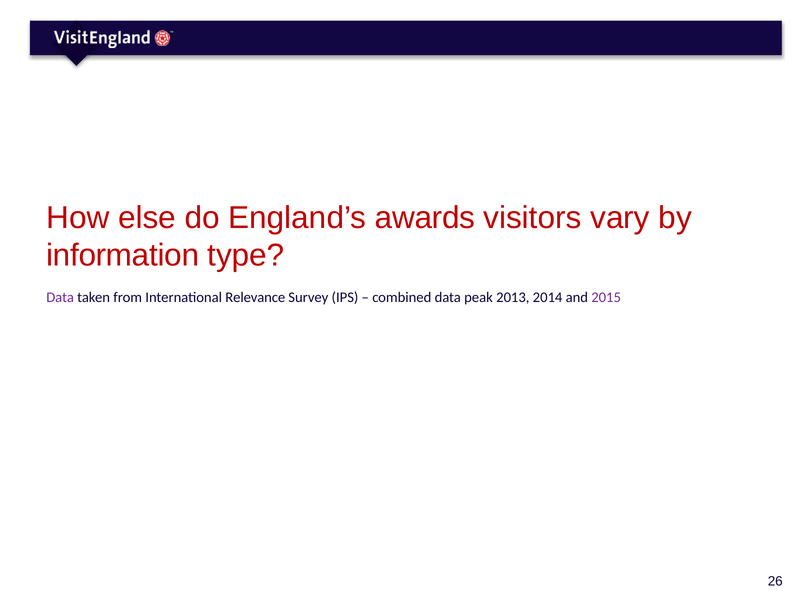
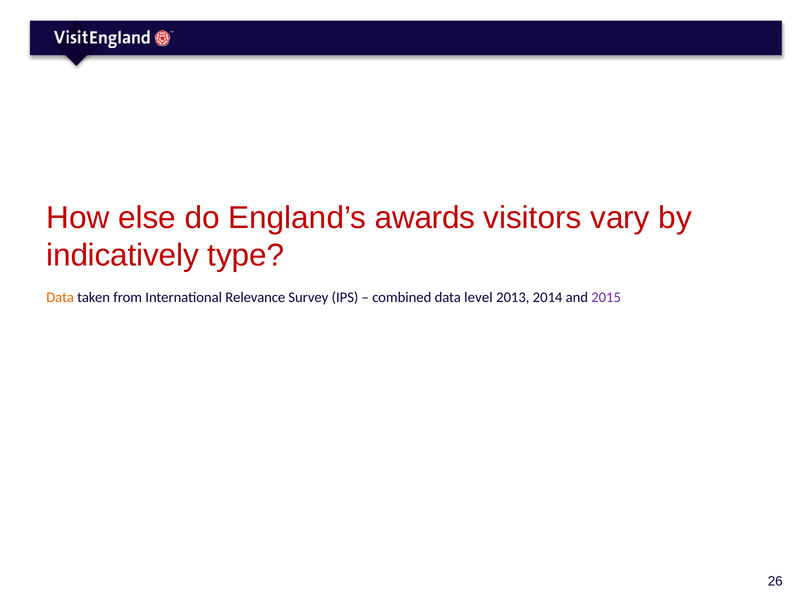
information: information -> indicatively (123, 256)
Data colour: purple -> orange (60, 297)
peak: peak -> level (478, 297)
